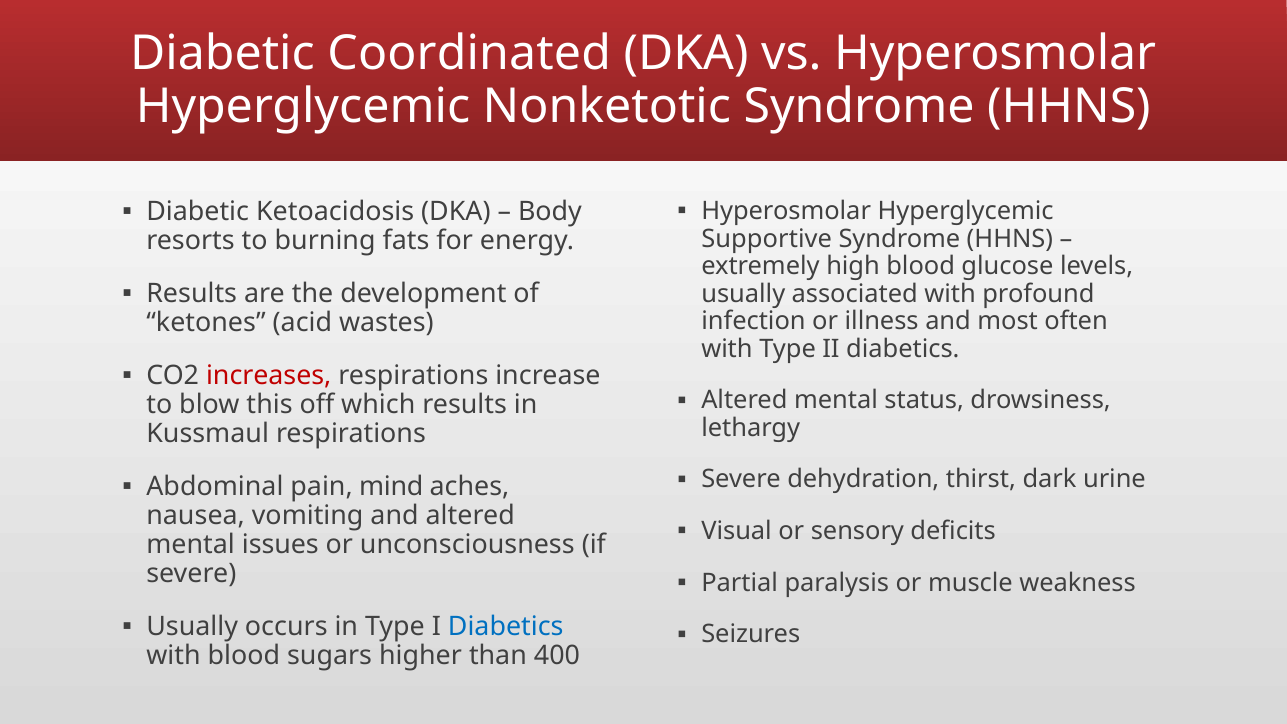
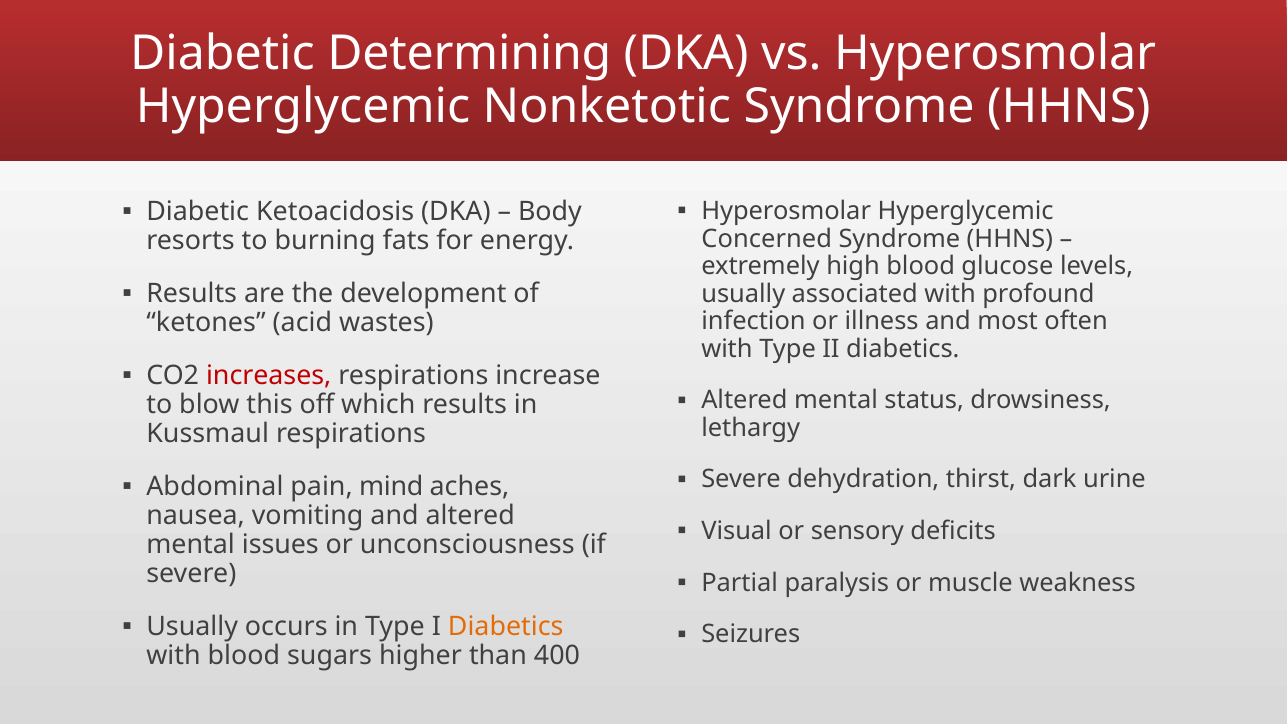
Coordinated: Coordinated -> Determining (469, 54)
Supportive: Supportive -> Concerned (767, 239)
Diabetics colour: blue -> orange (506, 627)
